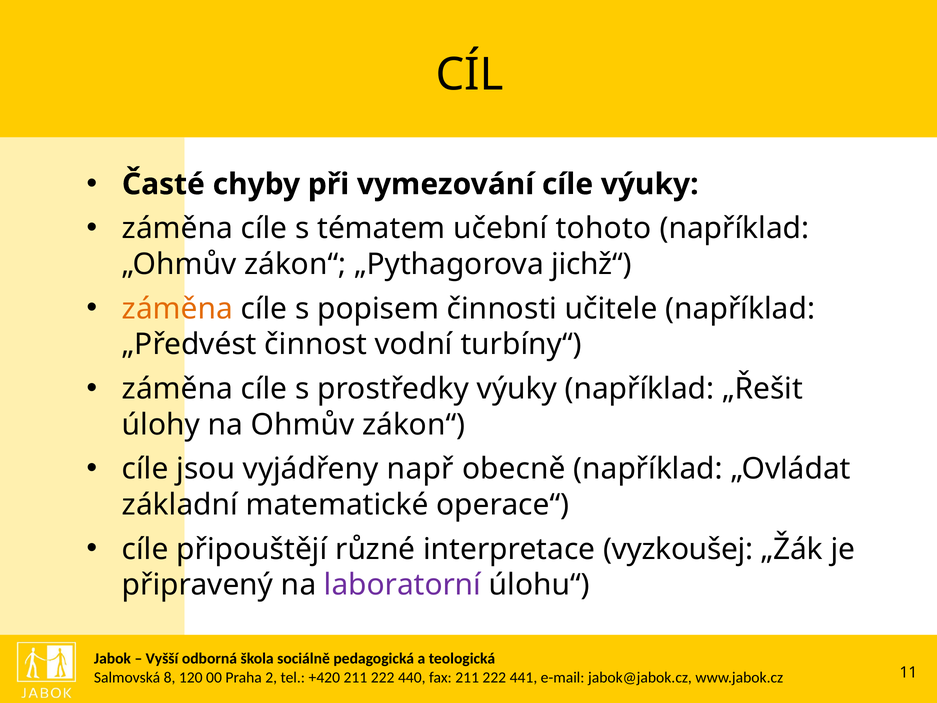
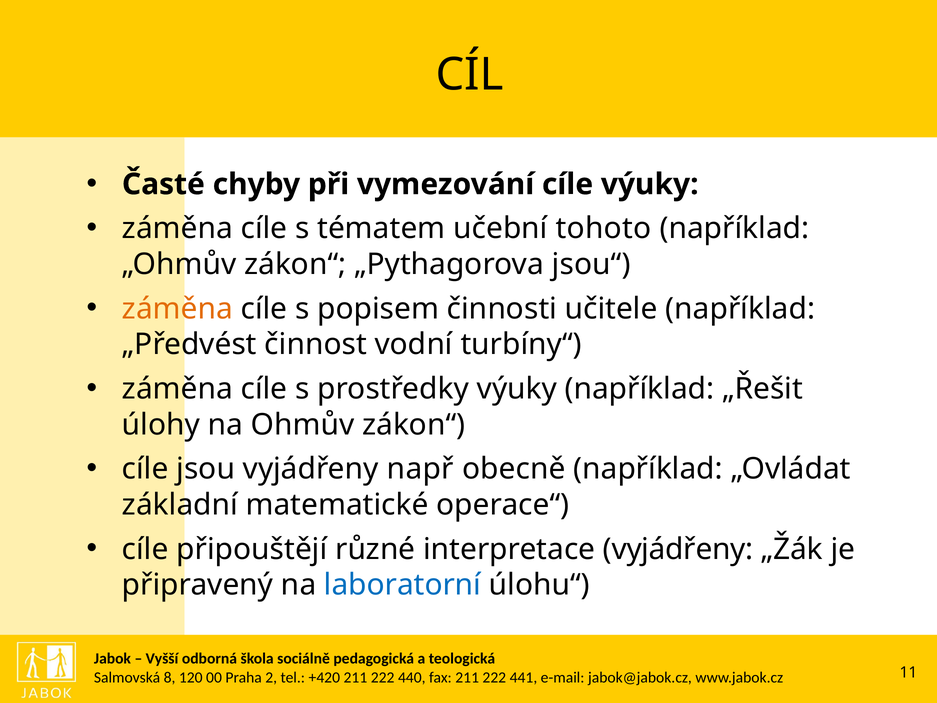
jichž“: jichž“ -> jsou“ (591, 264)
interpretace vyzkoušej: vyzkoušej -> vyjádřeny (678, 549)
laboratorní colour: purple -> blue (403, 585)
